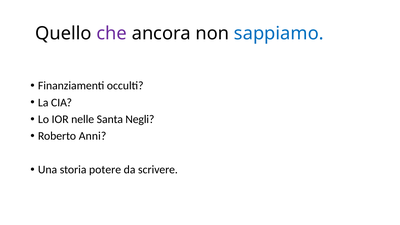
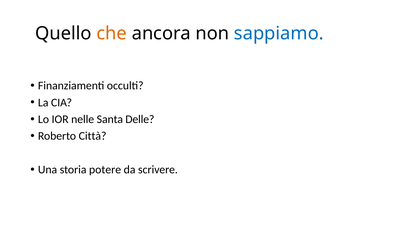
che colour: purple -> orange (112, 34)
Negli: Negli -> Delle (140, 119)
Anni: Anni -> Città (93, 136)
